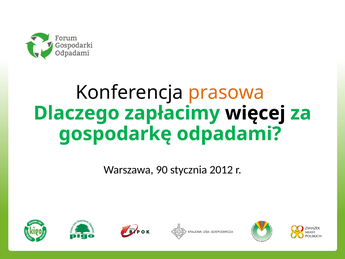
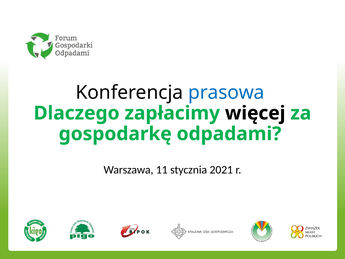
prasowa colour: orange -> blue (226, 92)
90: 90 -> 11 (162, 170)
2012: 2012 -> 2021 (221, 170)
